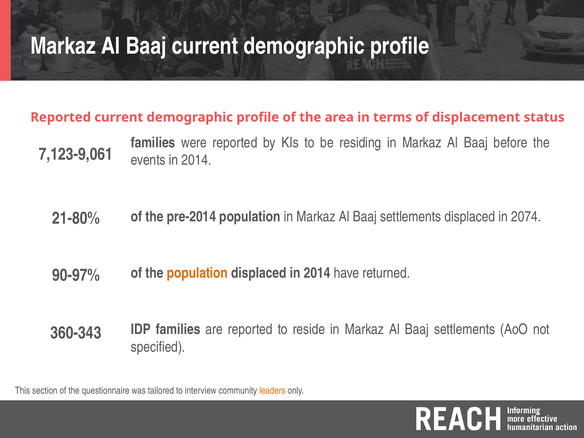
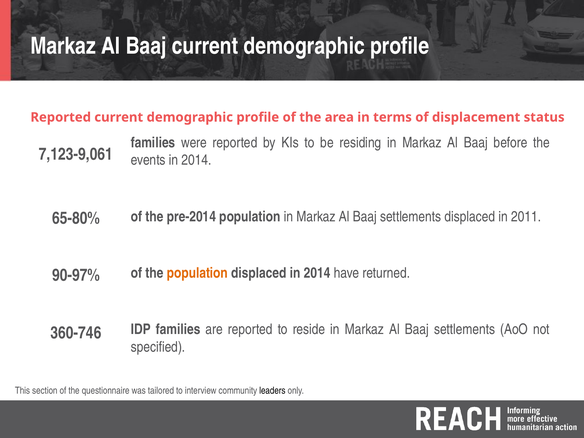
2074: 2074 -> 2011 (526, 217)
21-80%: 21-80% -> 65-80% (76, 218)
360-343: 360-343 -> 360-746 (76, 333)
leaders colour: orange -> black (272, 391)
